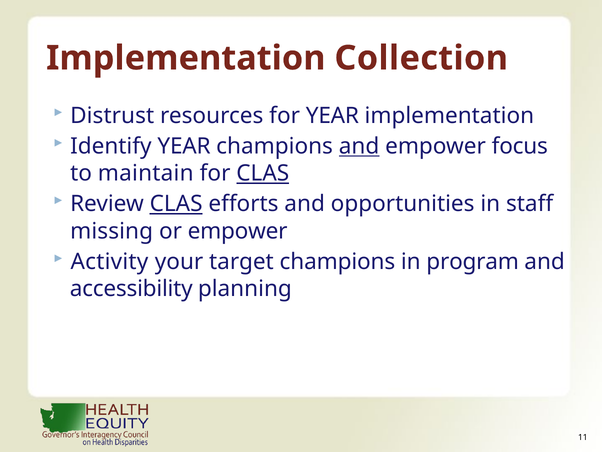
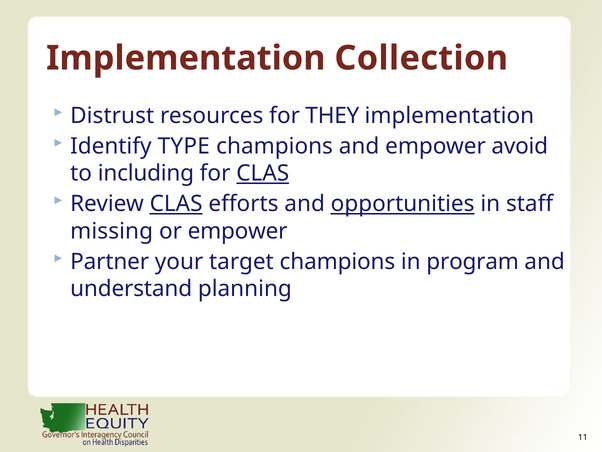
for YEAR: YEAR -> THEY (332, 116)
Identify YEAR: YEAR -> TYPE (184, 146)
and underline: present -> none (359, 146)
focus: focus -> avoid (520, 146)
maintain: maintain -> including (146, 173)
opportunities underline: none -> present (403, 204)
Activity: Activity -> Partner (110, 261)
accessibility: accessibility -> understand (131, 288)
